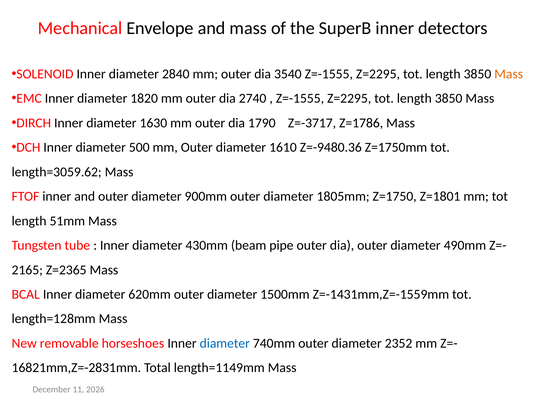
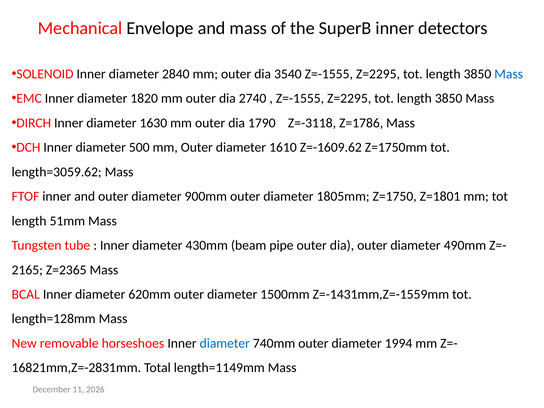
Mass colour: orange -> blue (509, 74)
Z=-3717: Z=-3717 -> Z=-3118 (312, 123)
Z=-9480.36: Z=-9480.36 -> Z=-1609.62 (331, 147)
2352: 2352 -> 1994 (399, 343)
